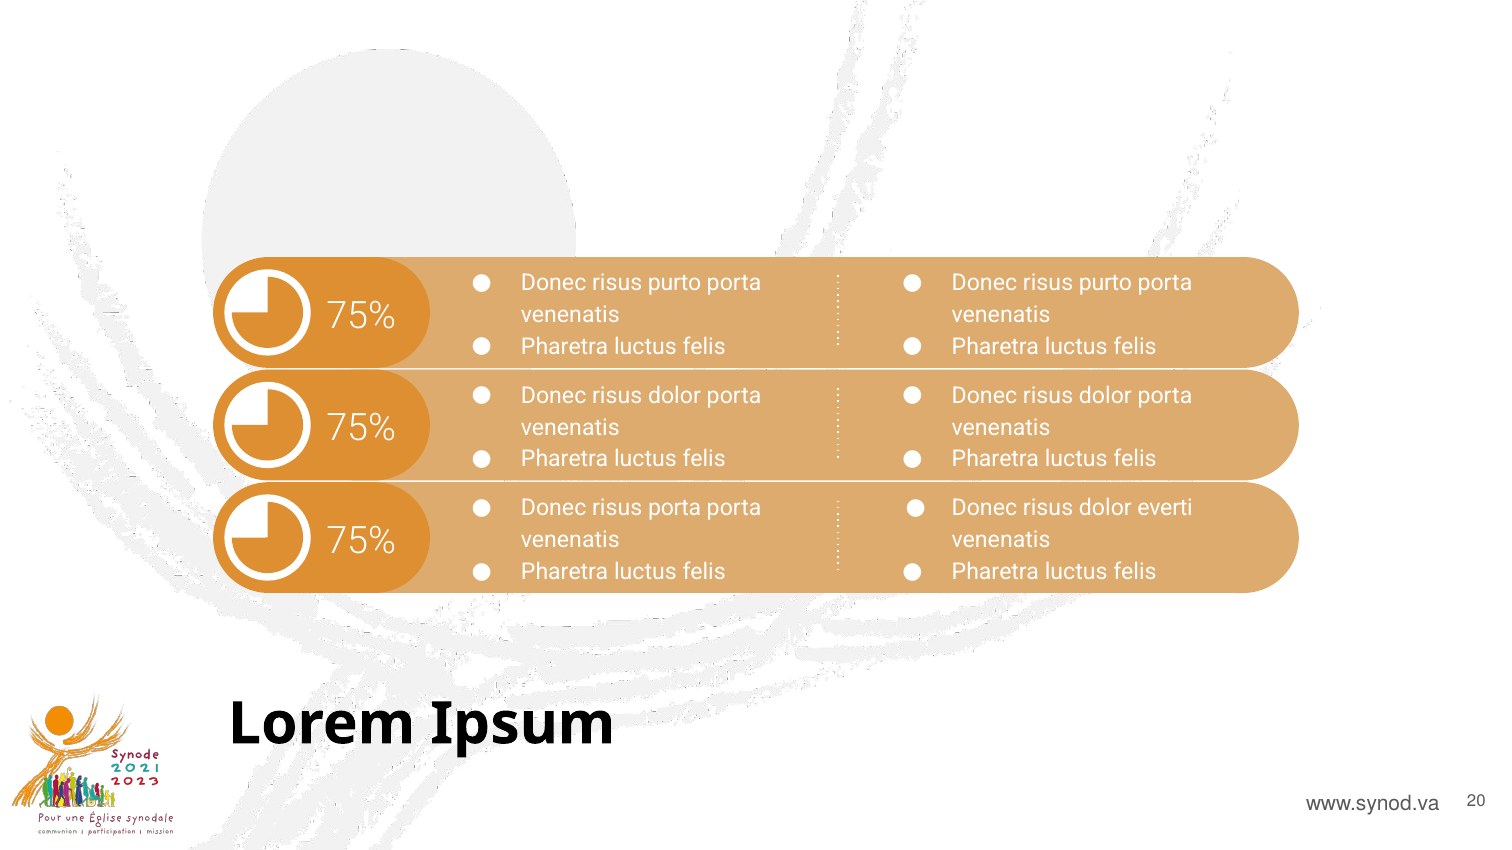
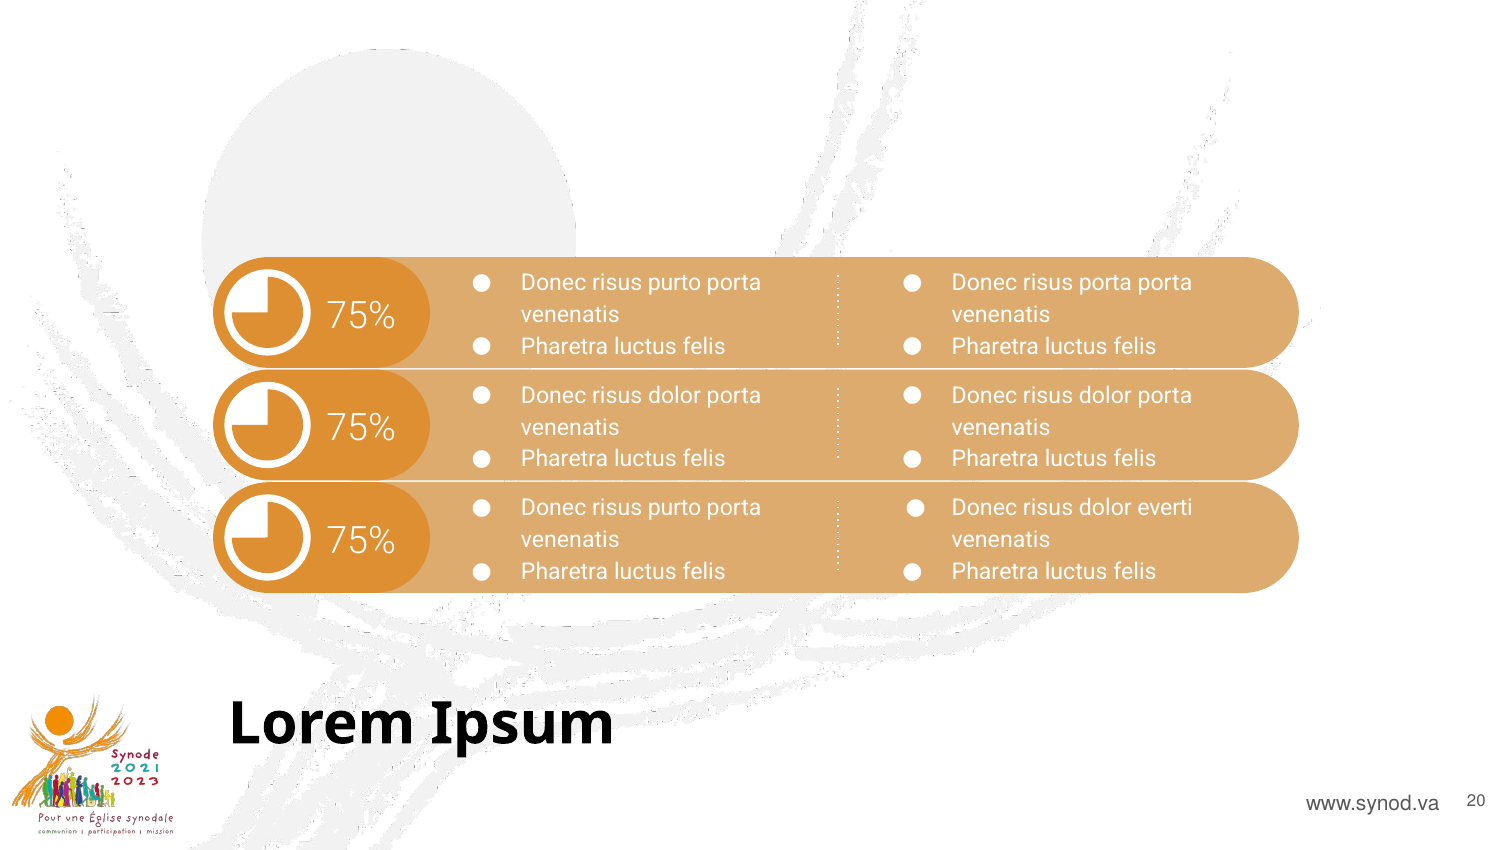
purto: purto -> porta (1105, 283)
porta: porta -> purto (675, 509)
